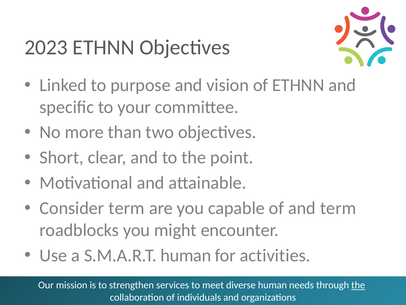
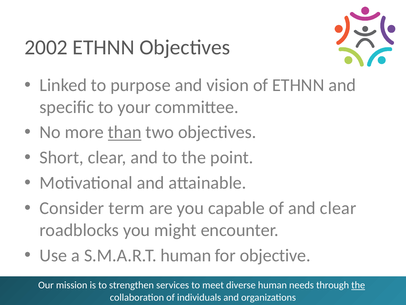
2023: 2023 -> 2002 (46, 47)
than underline: none -> present (125, 132)
and term: term -> clear (338, 208)
activities: activities -> objective (275, 255)
